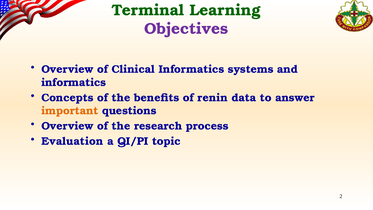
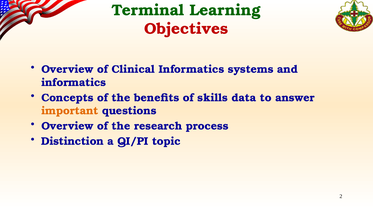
Objectives colour: purple -> red (186, 29)
renin: renin -> skills (213, 98)
Evaluation: Evaluation -> Distinction (72, 141)
